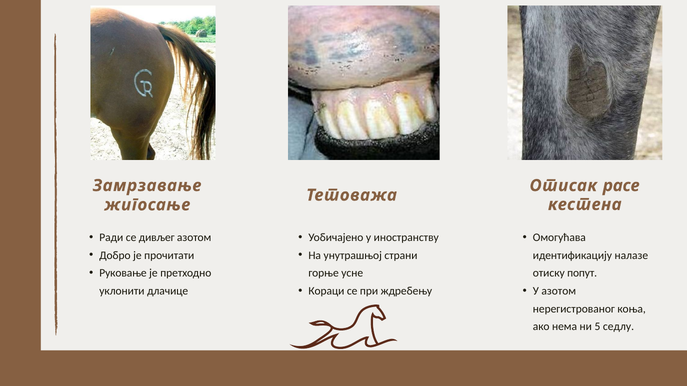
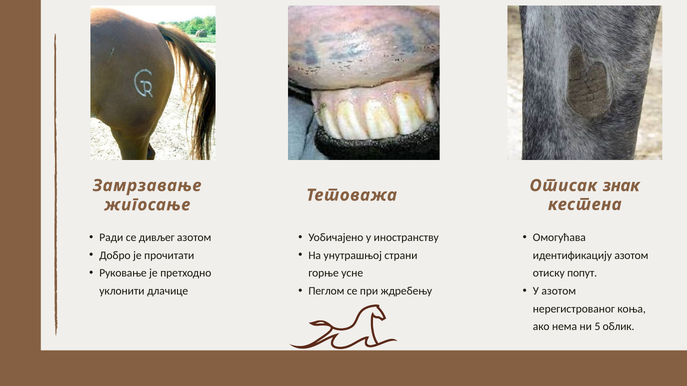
расе: расе -> знак (621, 186)
идентификацију налазе: налазе -> азотом (631, 256)
Кораци: Кораци -> Пеглом (326, 291)
седлу: седлу -> облик (619, 327)
